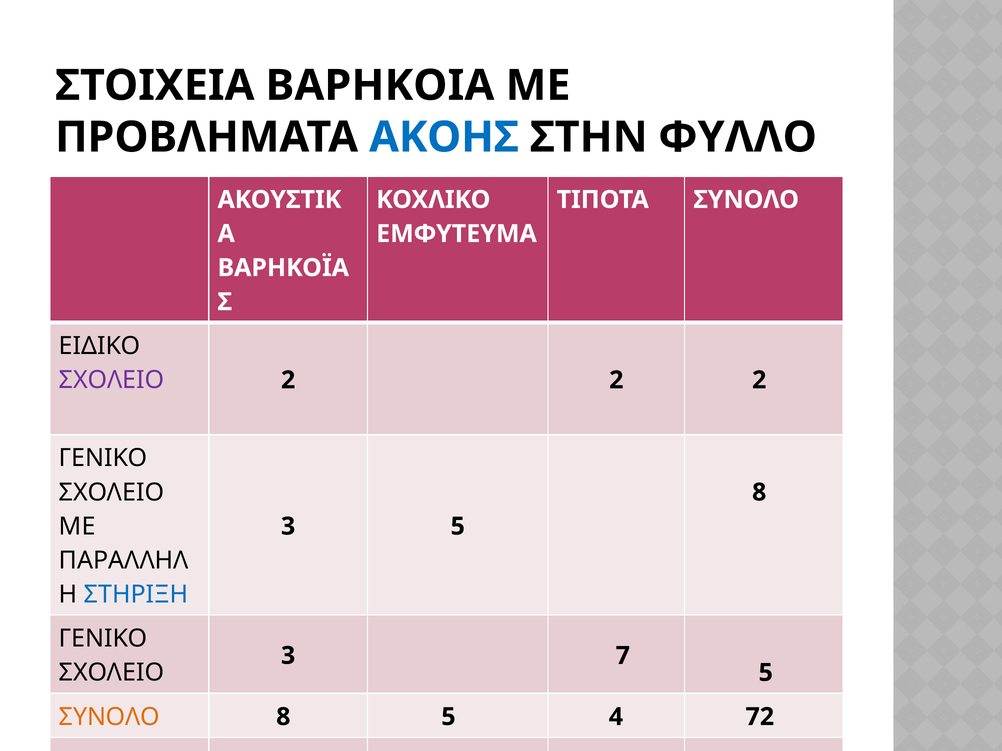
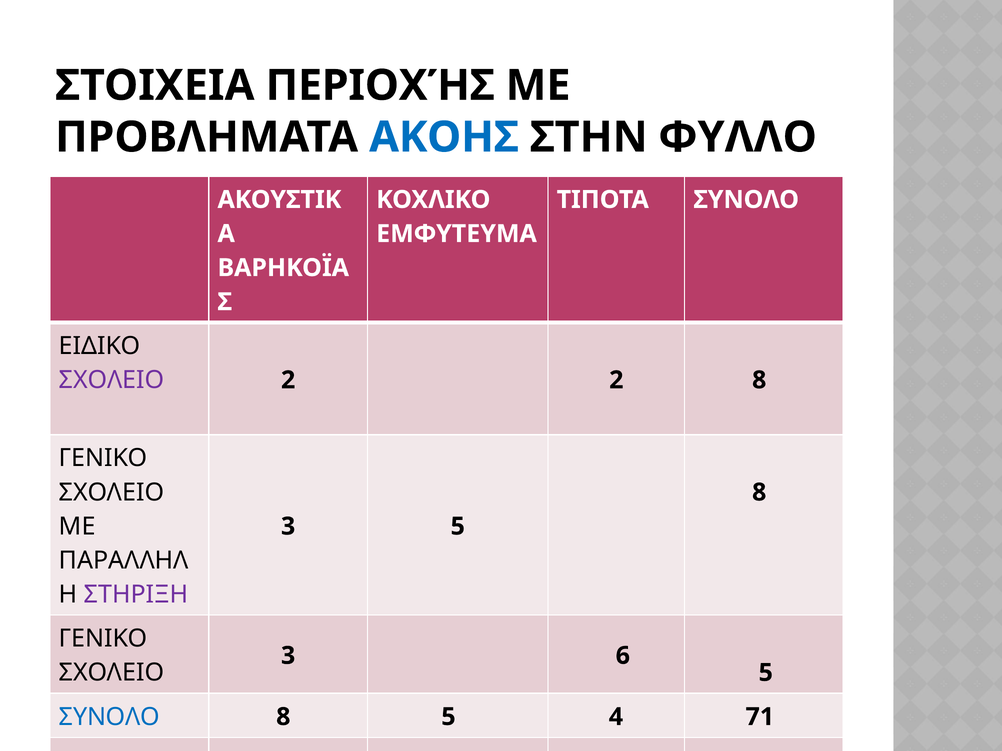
ΒΑΡΗΚΟΙΑ: ΒΑΡΗΚΟΙΑ -> ΠΕΡΙΟΧΉΣ (380, 86)
2 2 2: 2 -> 8 (759, 380)
ΣΤΗΡΙΞΗ colour: blue -> purple (136, 595)
7: 7 -> 6 (623, 656)
ΣΥΝΟΛΟ colour: orange -> blue (109, 717)
72: 72 -> 71 (760, 717)
